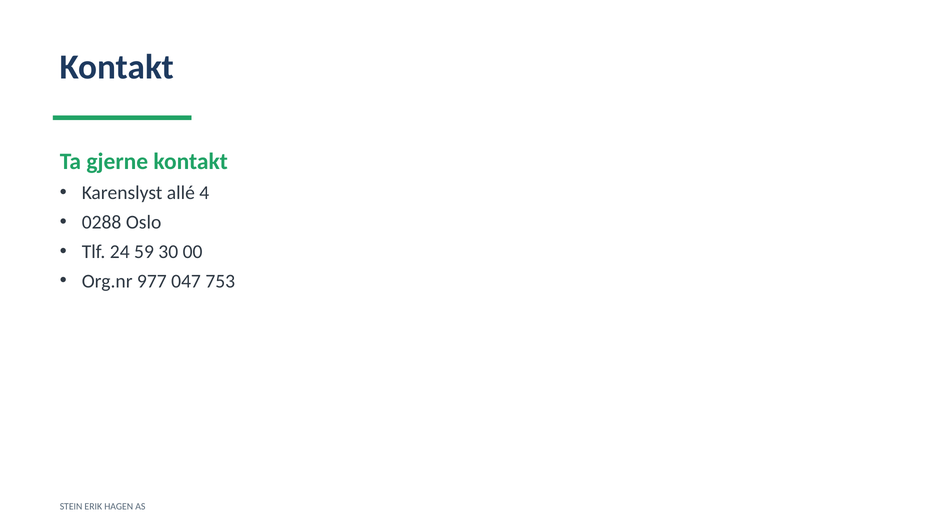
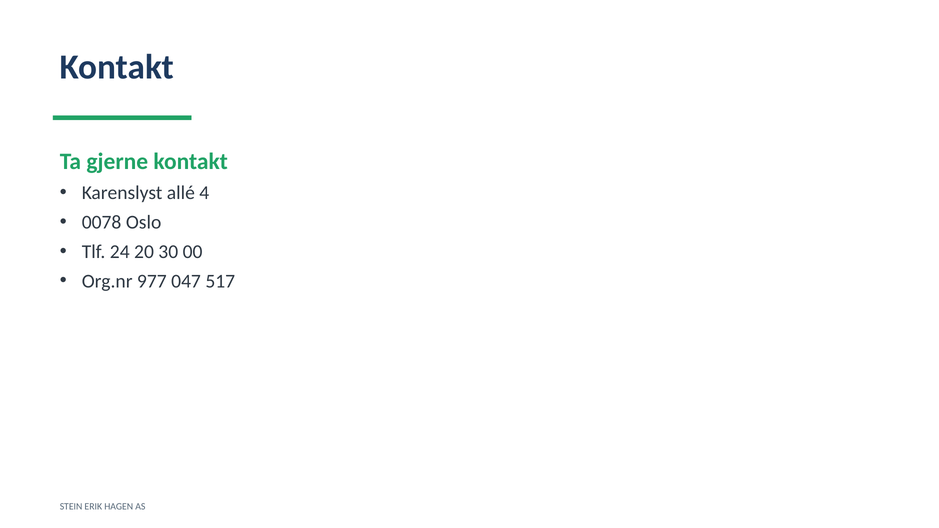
0288: 0288 -> 0078 (102, 222)
59: 59 -> 20 (144, 252)
753: 753 -> 517 (220, 281)
